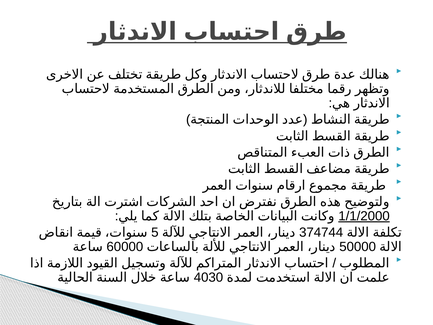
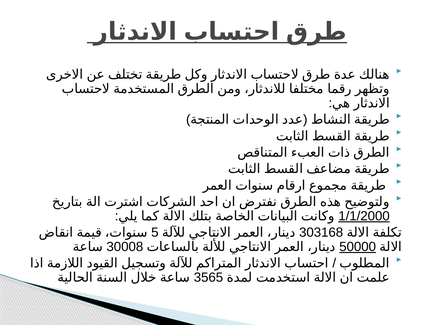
374744: 374744 -> 303168 (321, 232)
60000: 60000 -> 30008 (125, 247)
50000 underline: none -> present (358, 247)
4030: 4030 -> 3565 (208, 277)
